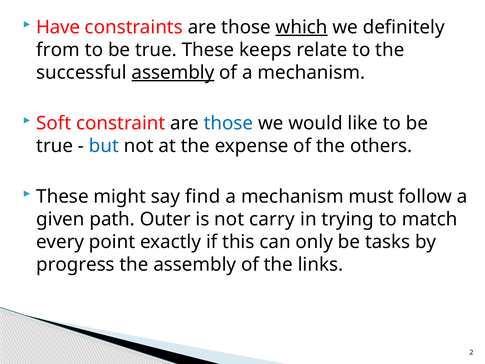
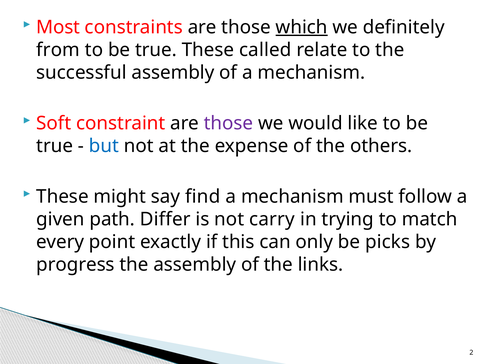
Have: Have -> Most (58, 27)
keeps: keeps -> called (265, 50)
assembly underline: present -> none (173, 72)
those colour: blue -> purple (228, 123)
Outer: Outer -> Differ (165, 219)
tasks: tasks -> picks (388, 242)
